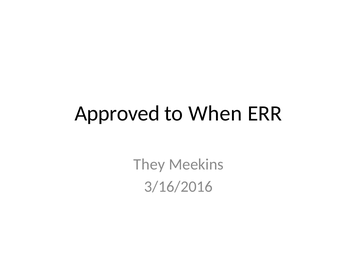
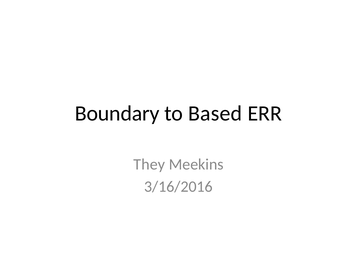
Approved: Approved -> Boundary (117, 113)
When: When -> Based (215, 113)
